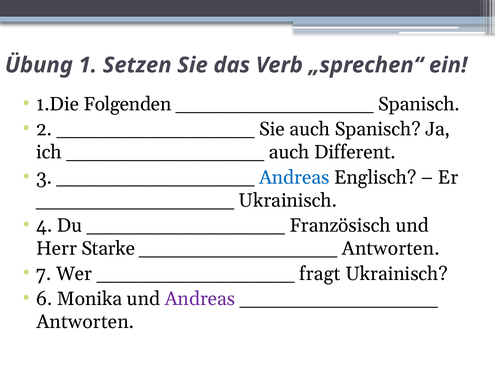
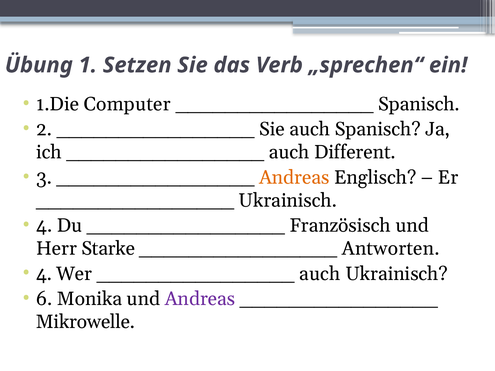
Folgenden: Folgenden -> Computer (127, 104)
Andreas colour: blue -> orange (294, 178)
7: 7 -> 4 (44, 274)
fragt: fragt -> auch (320, 274)
Antworten: Antworten -> Mikrowelle (86, 322)
